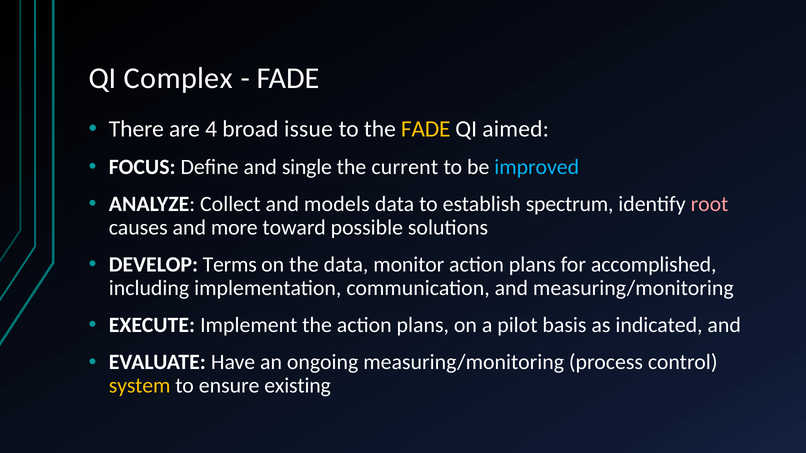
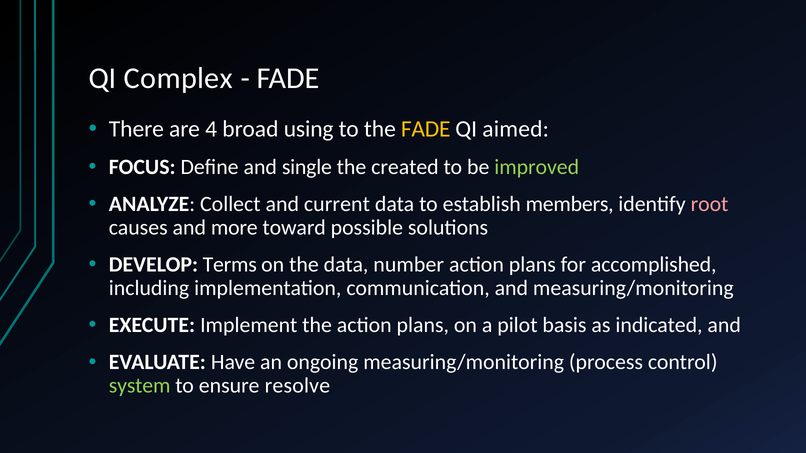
issue: issue -> using (309, 129)
current: current -> created (405, 167)
improved colour: light blue -> light green (537, 167)
models: models -> current (337, 204)
spectrum: spectrum -> members (570, 204)
monitor: monitor -> number (409, 265)
system colour: yellow -> light green (140, 386)
existing: existing -> resolve (297, 386)
